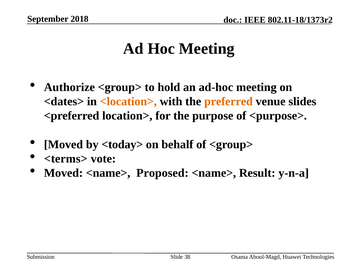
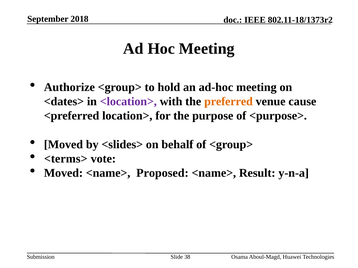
<location> colour: orange -> purple (128, 102)
slides: slides -> cause (302, 102)
<today>: <today> -> <slides> (122, 145)
